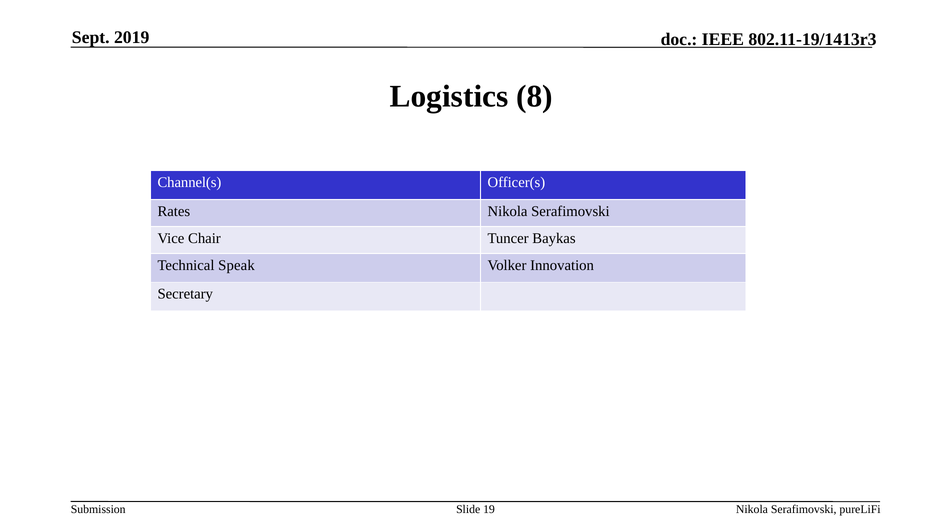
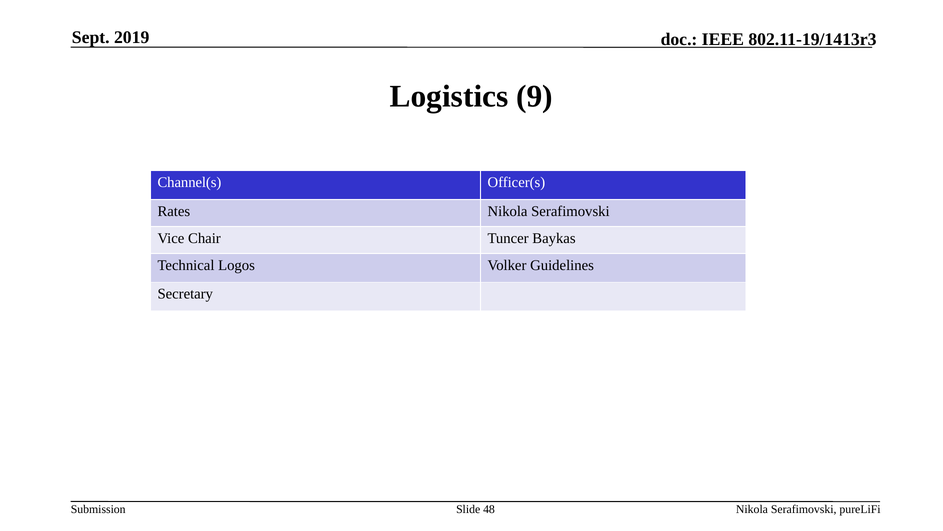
8: 8 -> 9 (535, 96)
Speak: Speak -> Logos (237, 265)
Innovation: Innovation -> Guidelines (562, 265)
19: 19 -> 48 (489, 509)
